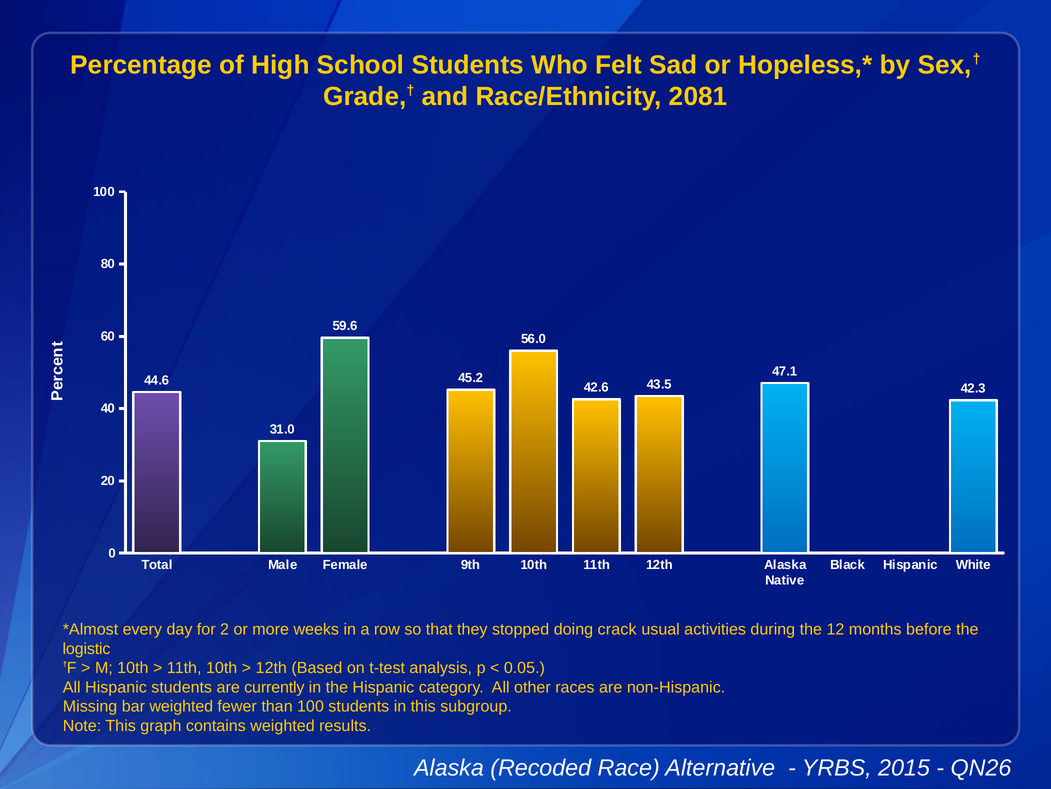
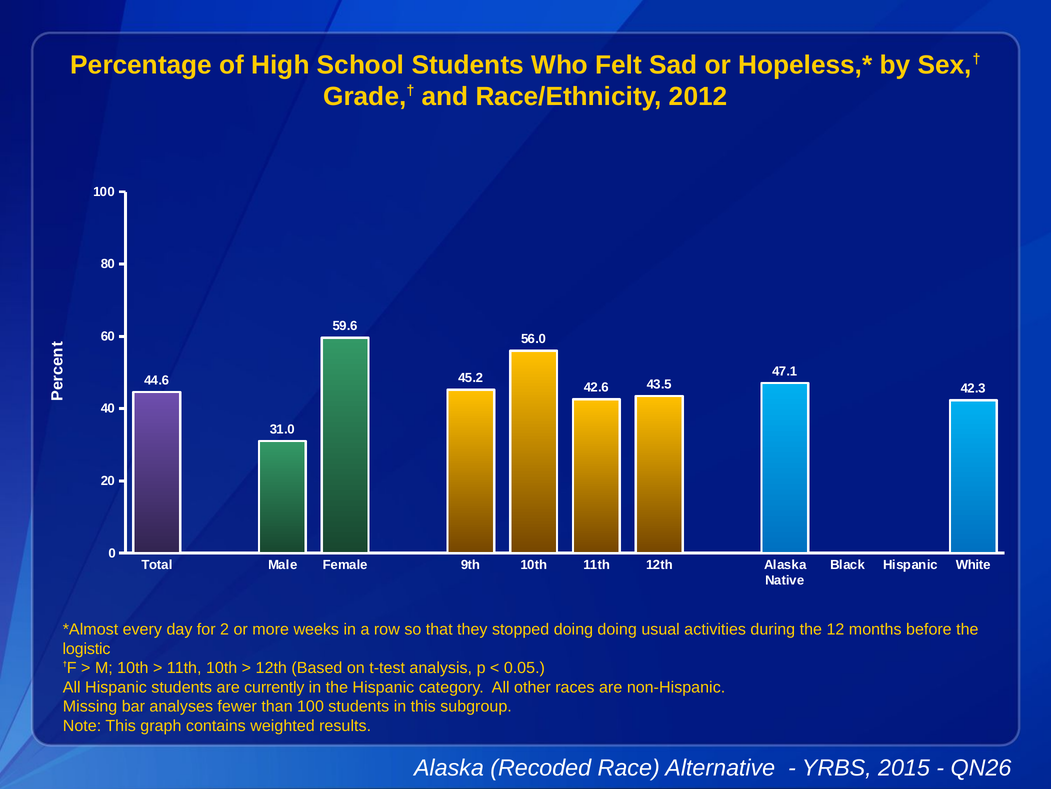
2081: 2081 -> 2012 (698, 96)
doing crack: crack -> doing (617, 629)
bar weighted: weighted -> analyses (181, 706)
